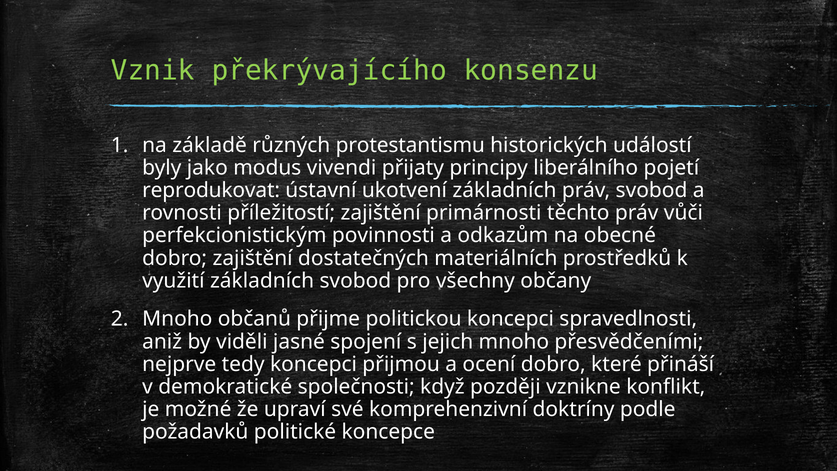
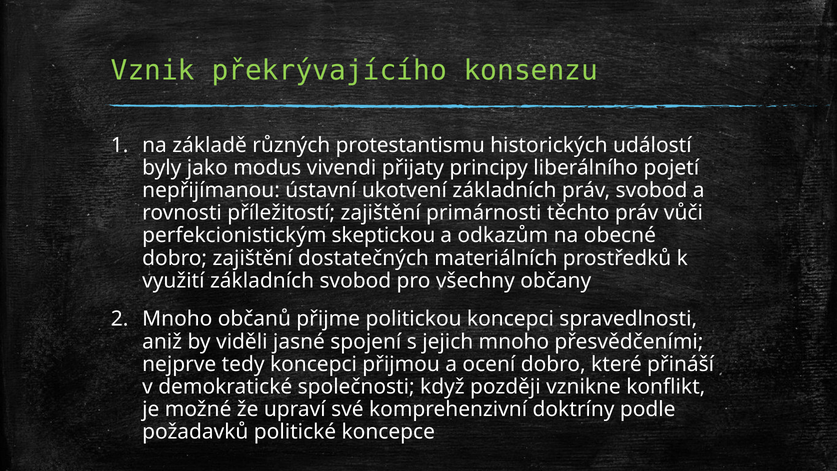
reprodukovat: reprodukovat -> nepřijímanou (211, 190)
povinnosti: povinnosti -> skeptickou (383, 236)
